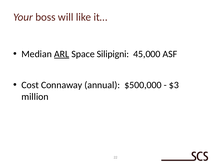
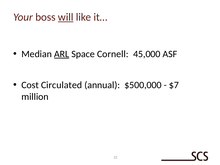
will underline: none -> present (66, 17)
Silipigni: Silipigni -> Cornell (113, 54)
Connaway: Connaway -> Circulated (62, 85)
$3: $3 -> $7 (174, 85)
